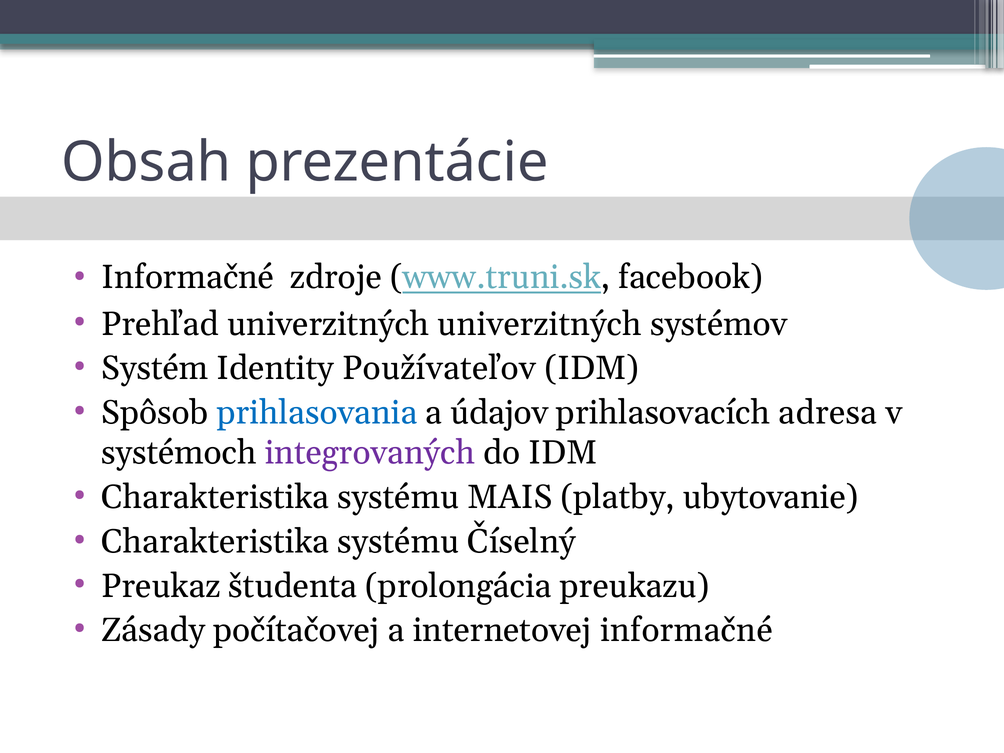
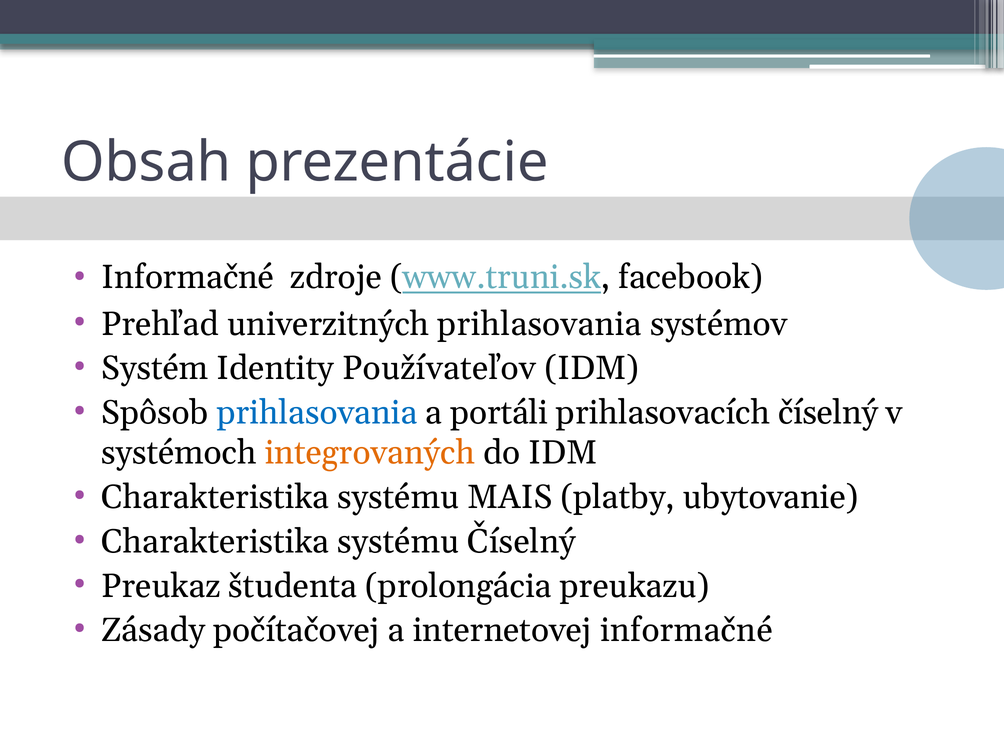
univerzitných univerzitných: univerzitných -> prihlasovania (540, 324)
údajov: údajov -> portáli (499, 413)
prihlasovacích adresa: adresa -> číselný (828, 413)
integrovaných colour: purple -> orange (370, 453)
